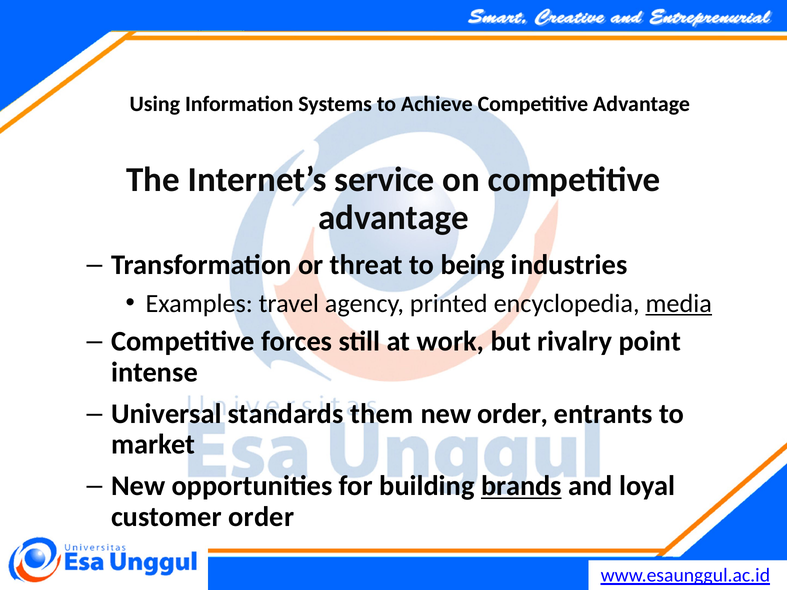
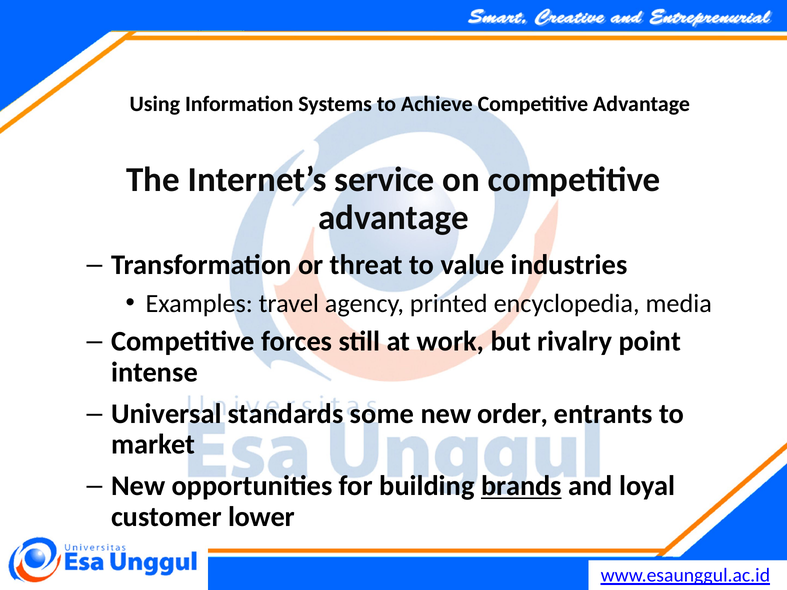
being: being -> value (473, 265)
media underline: present -> none (679, 304)
them: them -> some (382, 414)
customer order: order -> lower (261, 517)
